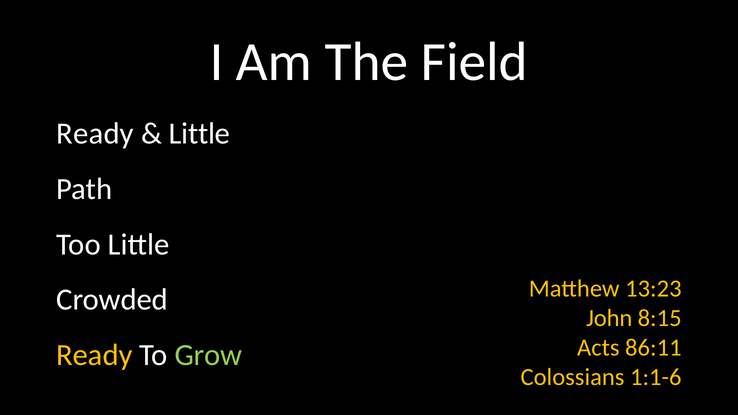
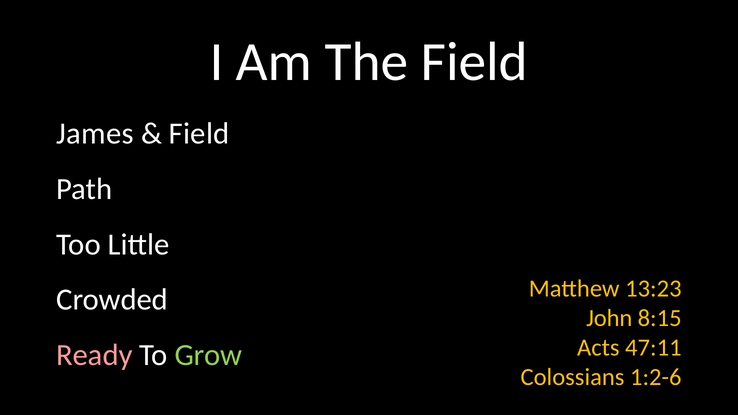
Ready: Ready -> James (95, 134)
Little: Little -> Field (199, 134)
86:11: 86:11 -> 47:11 (653, 348)
Ready colour: yellow -> pink (94, 355)
1:1-6: 1:1-6 -> 1:2-6 (656, 377)
